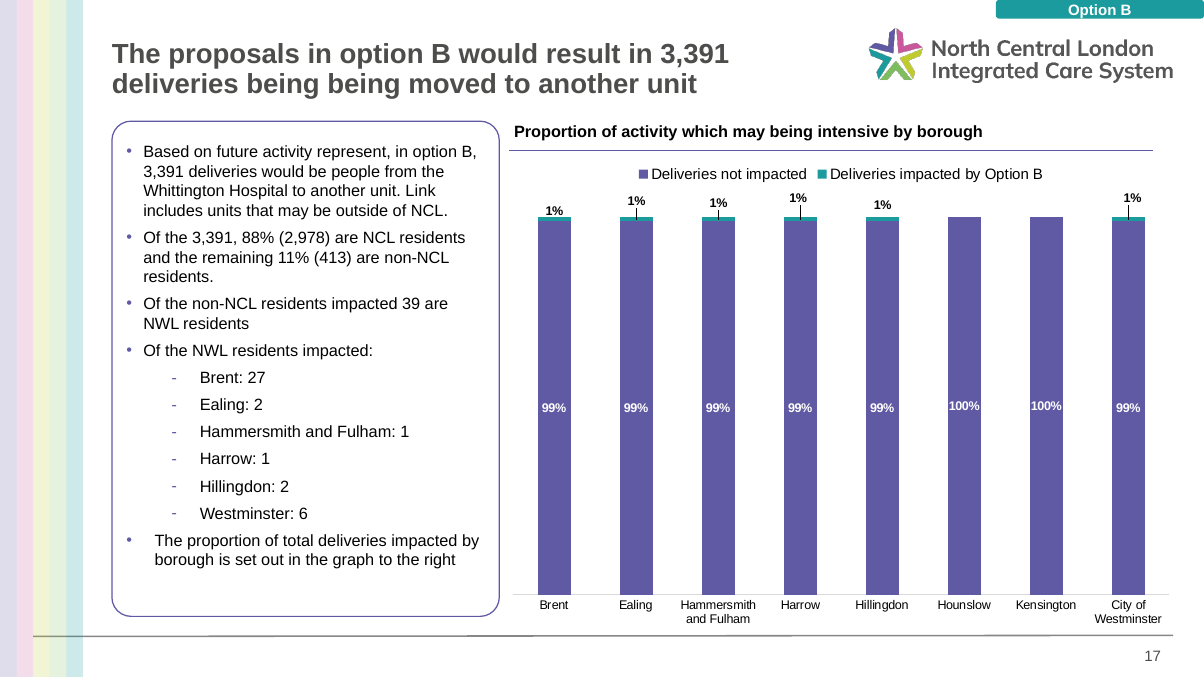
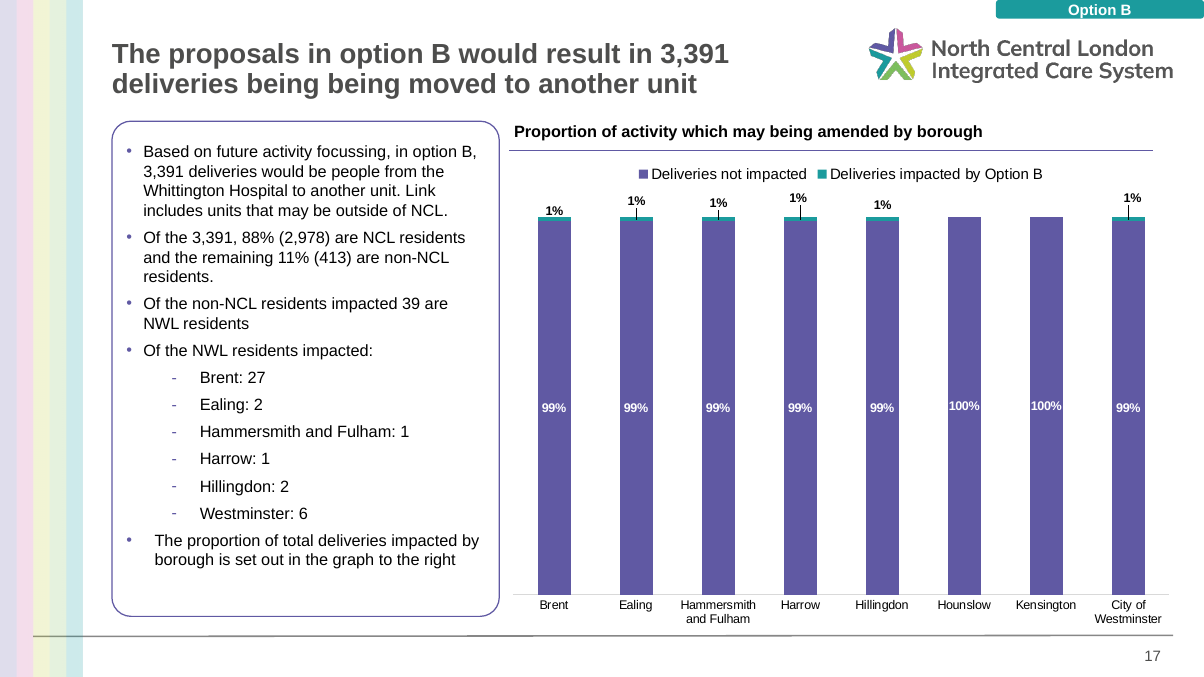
intensive: intensive -> amended (853, 132)
represent: represent -> focussing (354, 152)
